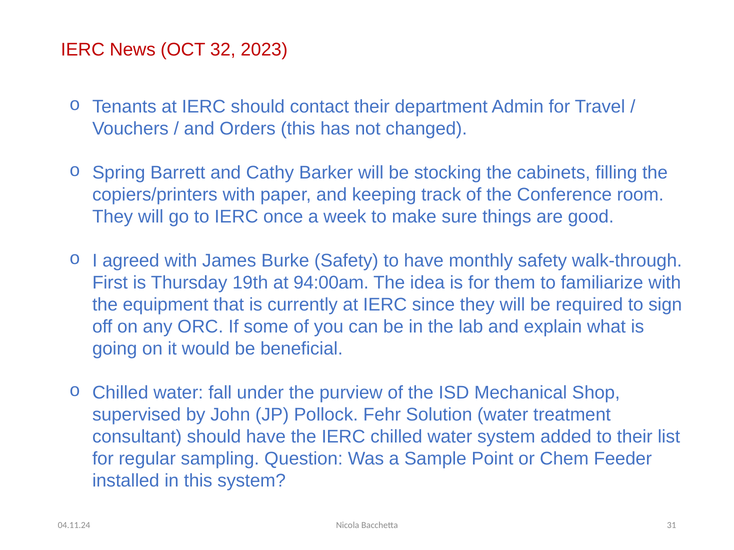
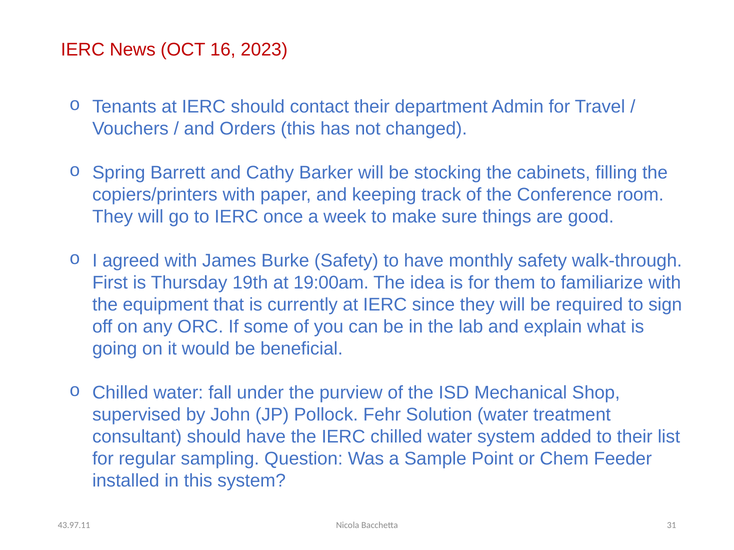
32: 32 -> 16 (223, 50)
94:00am: 94:00am -> 19:00am (331, 283)
04.11.24: 04.11.24 -> 43.97.11 (74, 526)
